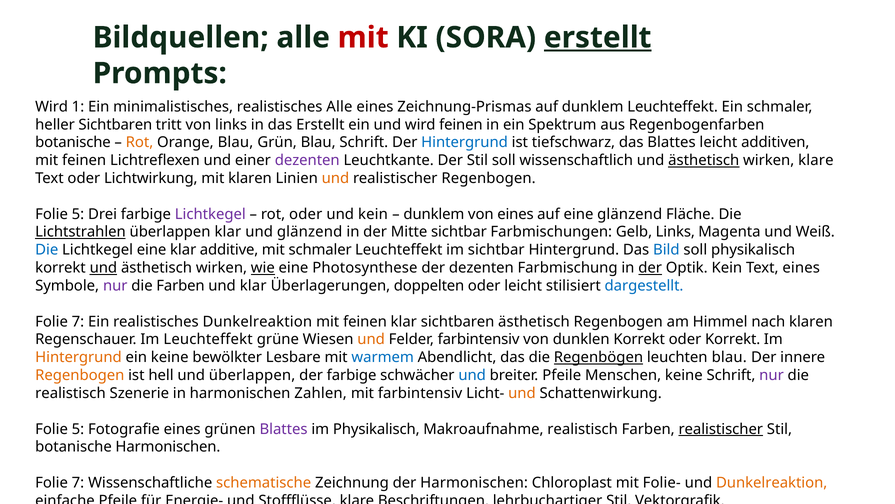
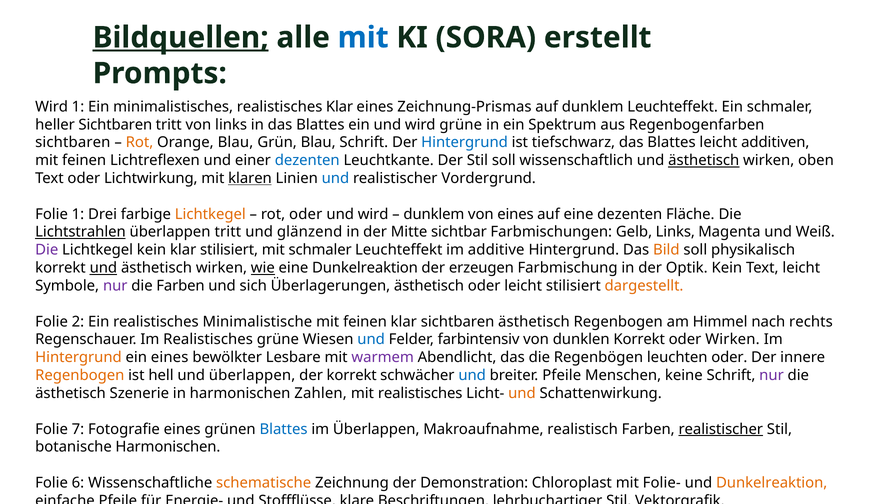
Bildquellen underline: none -> present (181, 37)
mit colour: red -> blue (363, 37)
erstellt underline: present -> none (598, 37)
realistisches Alle: Alle -> Klar (340, 107)
in das Erstellt: Erstellt -> Blattes (320, 124)
wird feinen: feinen -> grüne (461, 124)
botanische: botanische -> sichtbaren (73, 142)
dezenten colour: purple -> blue (307, 160)
wirken klare: klare -> oben (816, 160)
klaren underline: none -> present (250, 178)
und colour: orange -> blue (335, 178)
realistischer Regenbogen: Regenbogen -> Vordergrund (489, 178)
5: 5 -> 1 (78, 214)
Lichtkegel colour: purple -> orange (210, 214)
kein: kein -> wird (373, 214)
eine glänzend: glänzend -> dezenten (630, 214)
überlappen klar: klar -> tritt (228, 232)
Die colour: blue -> purple (47, 250)
Lichtkegel eine: eine -> kein (152, 250)
klar additive: additive -> stilisiert (229, 250)
im sichtbar: sichtbar -> additive (496, 250)
Bild colour: blue -> orange (666, 250)
eine Photosynthese: Photosynthese -> Dunkelreaktion (365, 268)
der dezenten: dezenten -> erzeugen (481, 268)
der underline: present -> none (650, 268)
Text eines: eines -> leicht (801, 268)
und klar: klar -> sich (253, 285)
Überlagerungen doppelten: doppelten -> ästhetisch (429, 285)
dargestellt colour: blue -> orange (644, 285)
7: 7 -> 2 (78, 321)
realistisches Dunkelreaktion: Dunkelreaktion -> Minimalistische (257, 321)
nach klaren: klaren -> rechts (811, 321)
Im Leuchteffekt: Leuchteffekt -> Realistisches (208, 339)
und colour: orange -> blue (371, 339)
oder Korrekt: Korrekt -> Wirken (732, 339)
ein keine: keine -> eines (170, 357)
warmem colour: blue -> purple (383, 357)
Regenbögen underline: present -> none (598, 357)
leuchten blau: blau -> oder (729, 357)
der farbige: farbige -> korrekt (352, 375)
realistisch: realistisch -> ästhetisch (71, 393)
mit farbintensiv: farbintensiv -> realistisches (420, 393)
5: 5 -> 7 (78, 429)
Blattes colour: purple -> blue (284, 429)
im Physikalisch: Physikalisch -> Überlappen (376, 429)
7: 7 -> 6 (78, 482)
der Harmonischen: Harmonischen -> Demonstration (474, 482)
